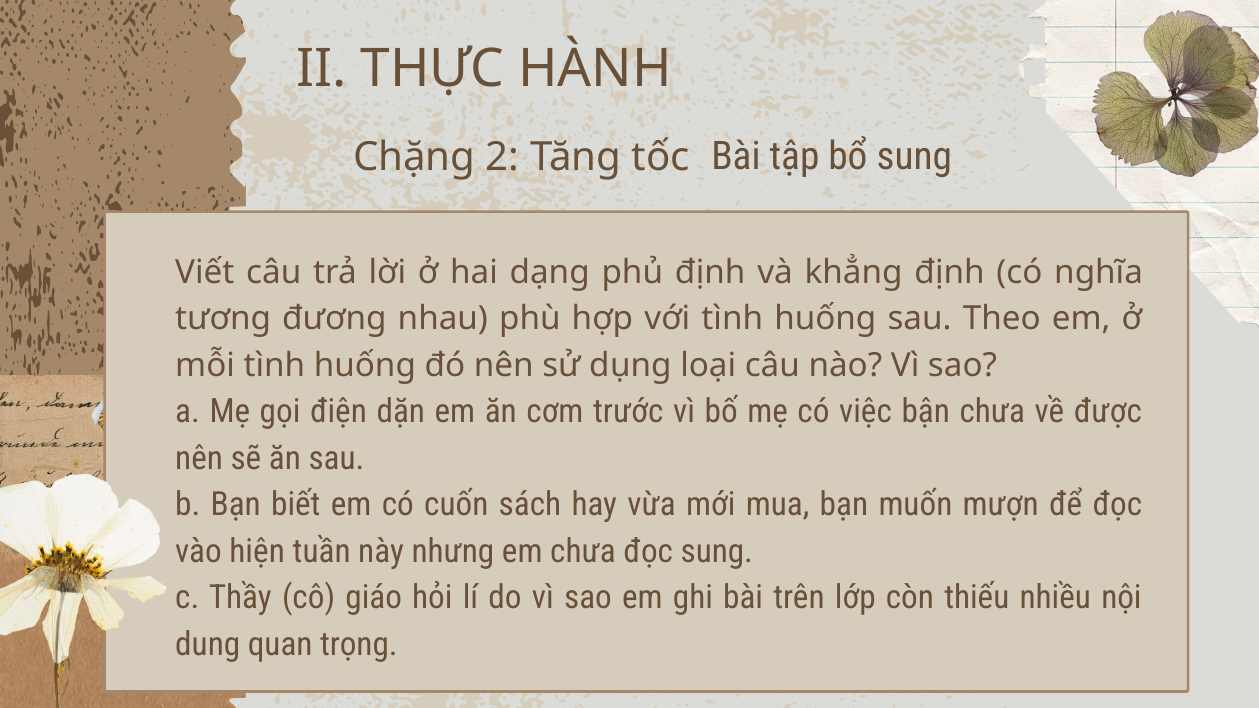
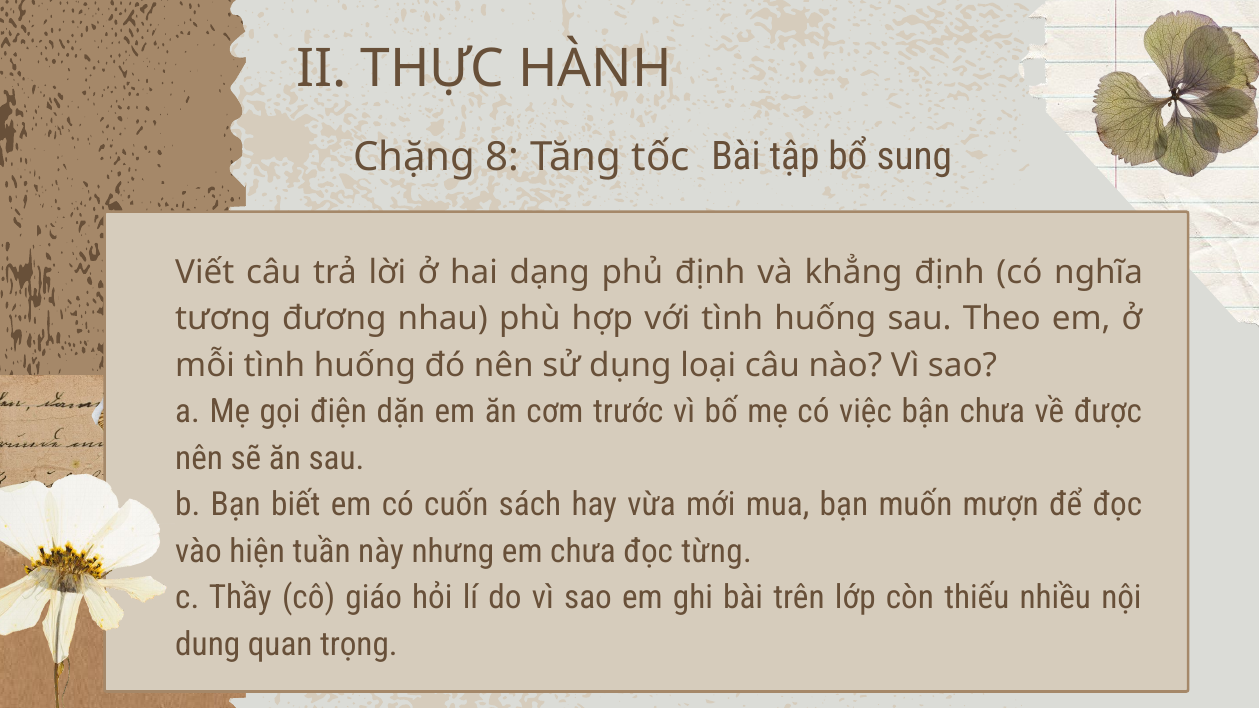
2: 2 -> 8 (503, 157)
đọc sung: sung -> từng (717, 551)
